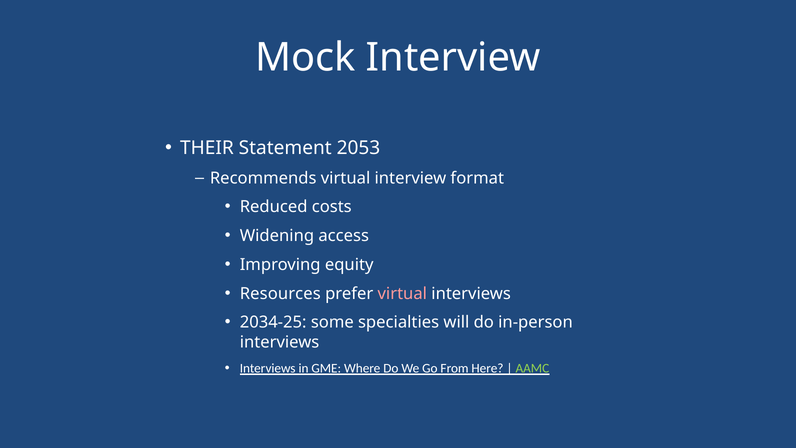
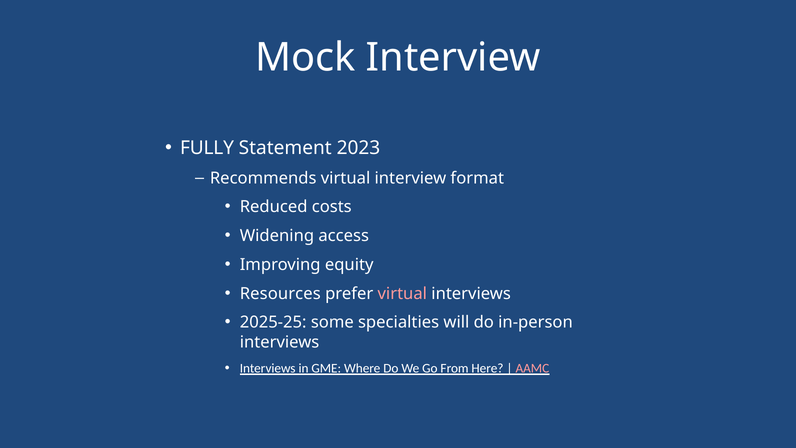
THEIR: THEIR -> FULLY (207, 148)
2053: 2053 -> 2023 (358, 148)
2034-25: 2034-25 -> 2025-25 (273, 322)
AAMC colour: light green -> pink (532, 368)
